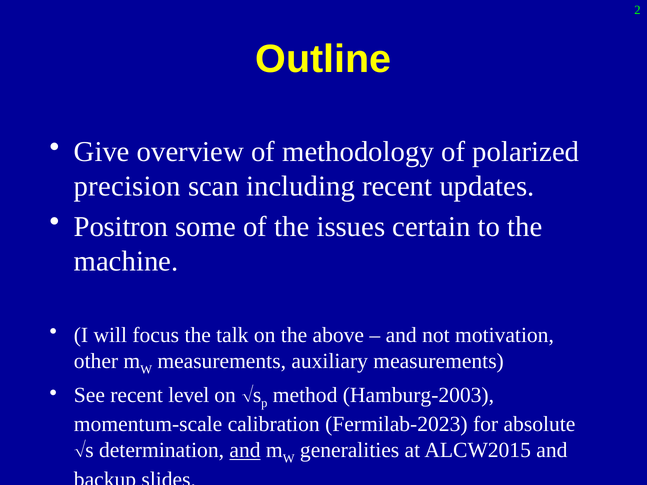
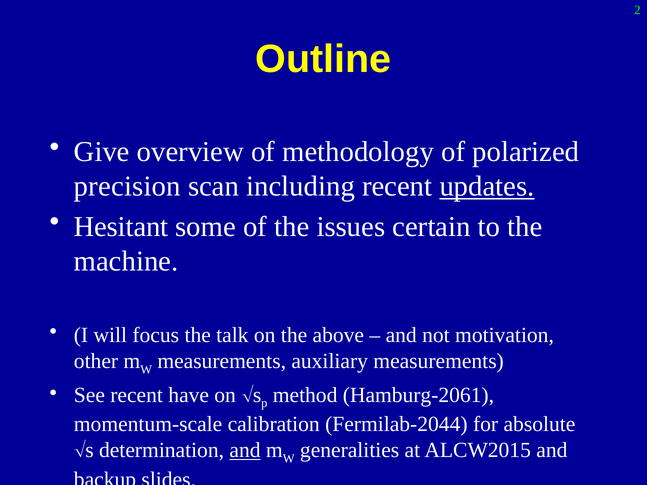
updates underline: none -> present (487, 186)
Positron: Positron -> Hesitant (121, 227)
level: level -> have (189, 395)
Hamburg-2003: Hamburg-2003 -> Hamburg-2061 (418, 395)
Fermilab-2023: Fermilab-2023 -> Fermilab-2044 (396, 425)
